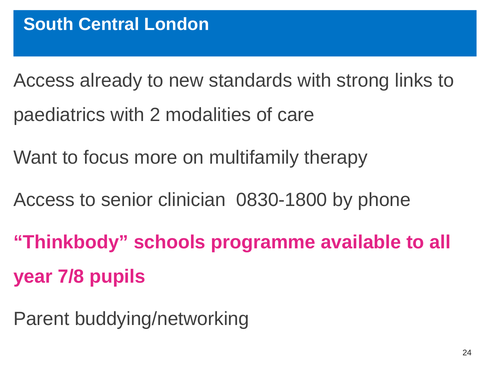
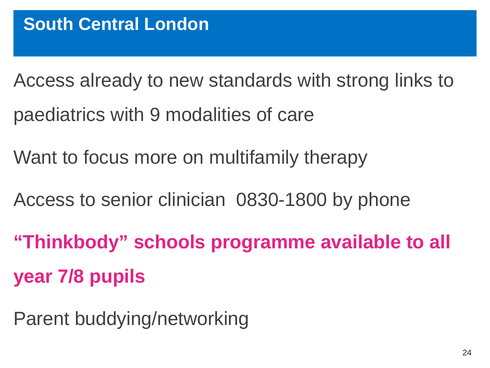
2: 2 -> 9 (155, 115)
